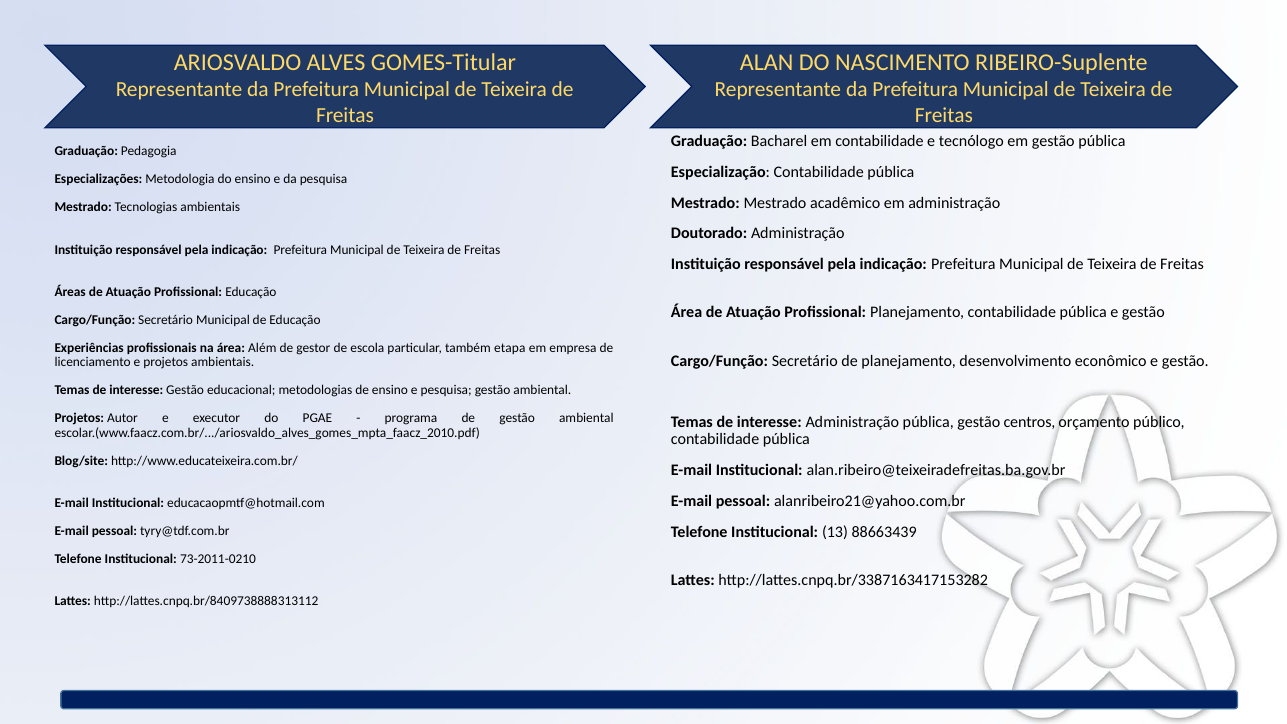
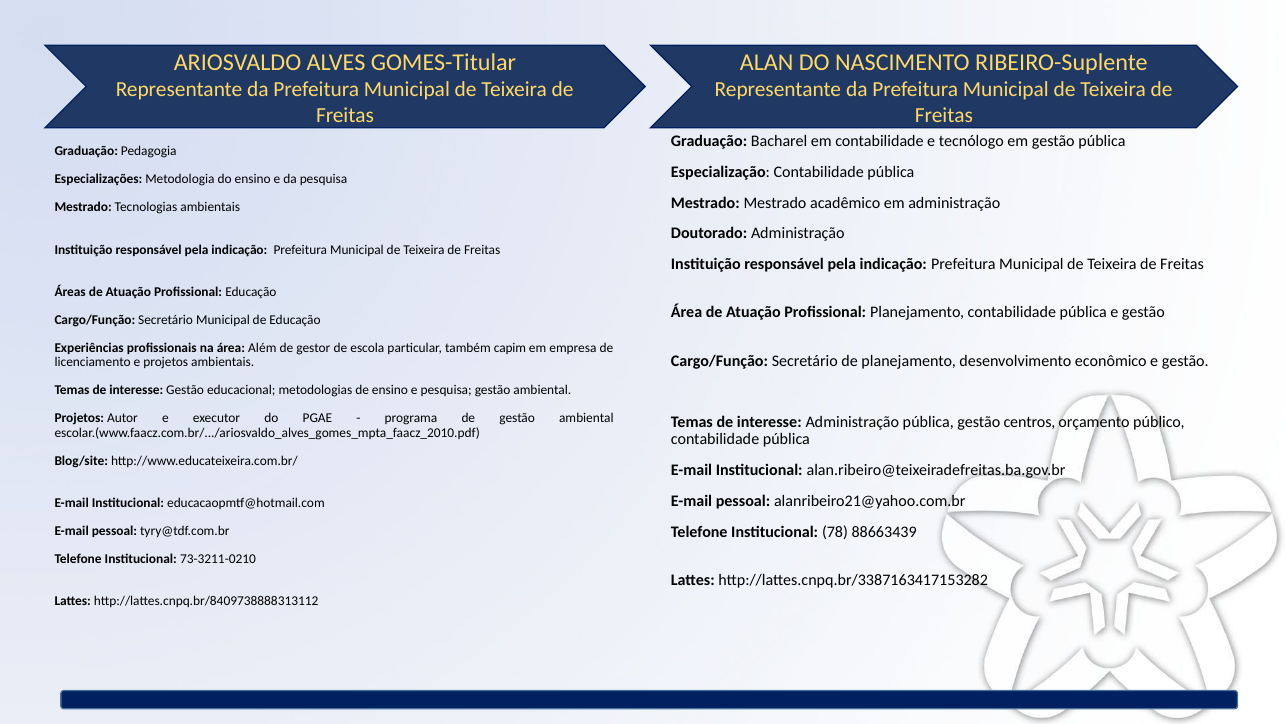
etapa: etapa -> capim (510, 348)
13: 13 -> 78 (835, 532)
73-2011-0210: 73-2011-0210 -> 73-3211-0210 (218, 559)
